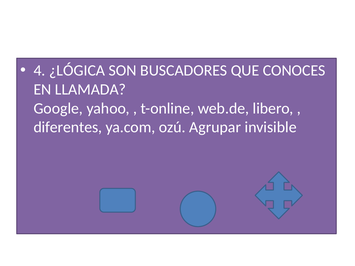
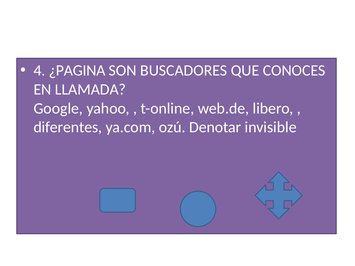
¿LÓGICA: ¿LÓGICA -> ¿PAGINA (77, 71)
Agrupar: Agrupar -> Denotar (215, 127)
